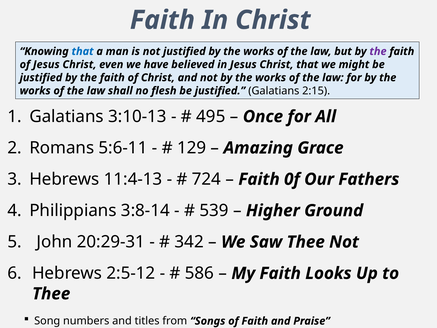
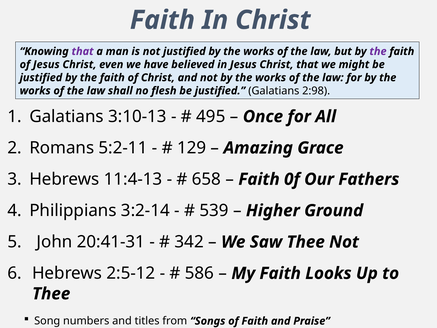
that colour: blue -> purple (83, 51)
2:15: 2:15 -> 2:98 (316, 91)
5:6-11: 5:6-11 -> 5:2-11 (123, 148)
724: 724 -> 658 (206, 179)
3:8-14: 3:8-14 -> 3:2-14 (145, 210)
20:29-31: 20:29-31 -> 20:41-31 (111, 242)
